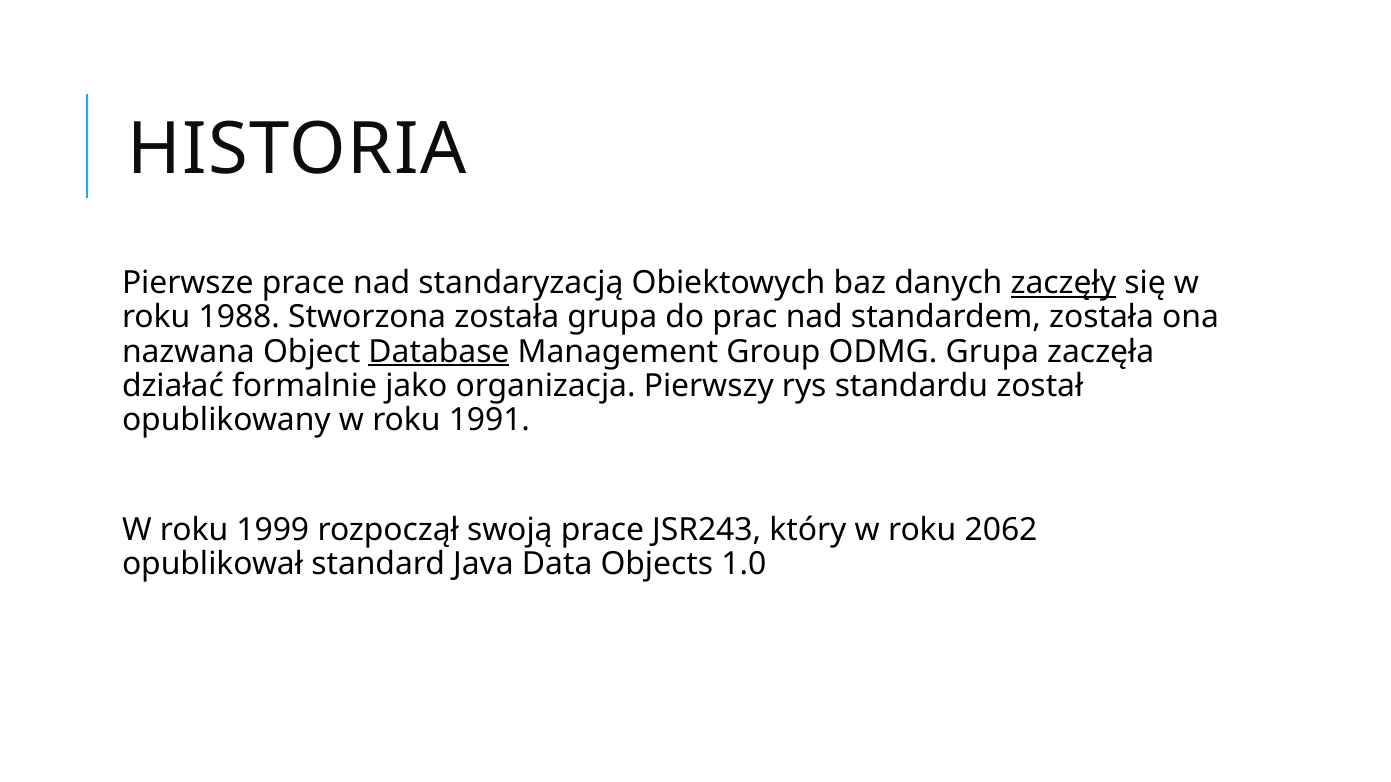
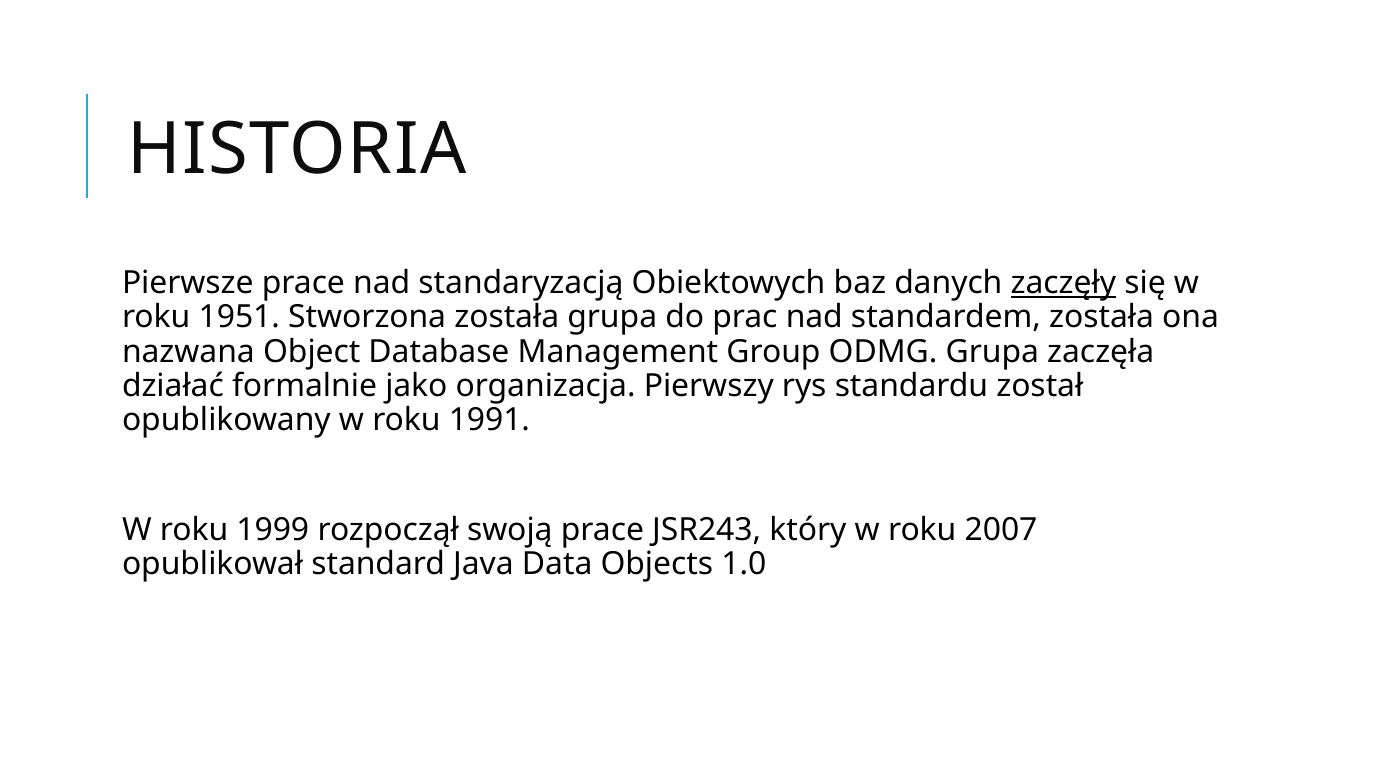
1988: 1988 -> 1951 (239, 317)
Database underline: present -> none (439, 352)
2062: 2062 -> 2007 (1001, 530)
